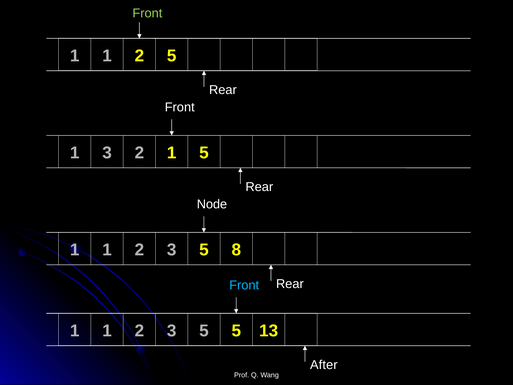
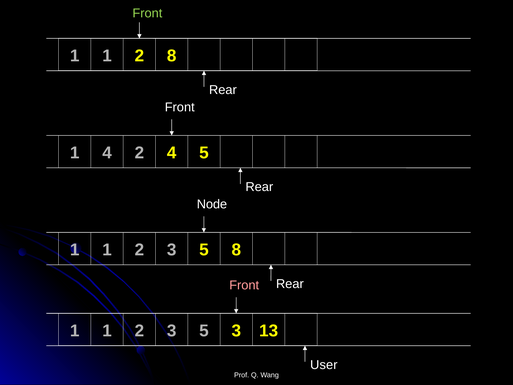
2 5: 5 -> 8 (172, 56)
1 3: 3 -> 4 (107, 153)
2 1: 1 -> 4 (172, 153)
Front colour: light blue -> pink (244, 285)
5 5: 5 -> 3 (236, 331)
After: After -> User (324, 365)
